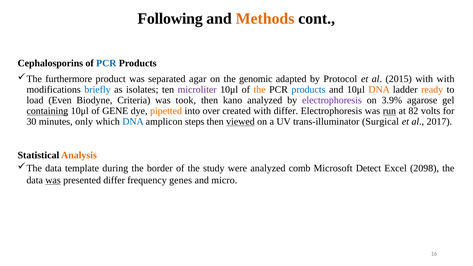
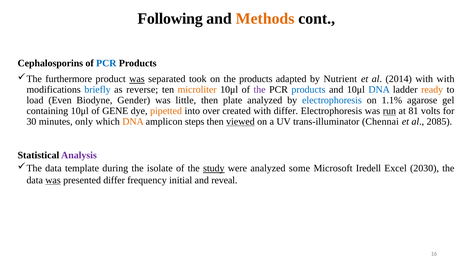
was underline: none -> present (137, 79)
agar: agar -> took (198, 79)
the genomic: genomic -> products (256, 79)
Protocol: Protocol -> Nutrient (340, 79)
2015: 2015 -> 2014 (399, 79)
isolates: isolates -> reverse (142, 90)
microliter colour: purple -> orange (197, 90)
the colour: orange -> purple (260, 90)
DNA colour: orange -> blue (379, 90)
Criteria: Criteria -> Gender (134, 100)
took: took -> little (186, 100)
kano: kano -> plate (233, 100)
electrophoresis colour: purple -> blue (332, 100)
3.9%: 3.9% -> 1.1% (392, 100)
containing underline: present -> none (47, 111)
82: 82 -> 81 (413, 111)
DNA colour: blue -> orange (133, 122)
Surgical: Surgical -> Chennai (380, 122)
2017: 2017 -> 2085 (439, 122)
Analysis colour: orange -> purple (79, 155)
border: border -> isolate (160, 168)
study underline: none -> present (214, 168)
comb: comb -> some (300, 168)
Detect: Detect -> Iredell (368, 168)
2098: 2098 -> 2030 (425, 168)
genes: genes -> initial (181, 180)
micro: micro -> reveal (224, 180)
